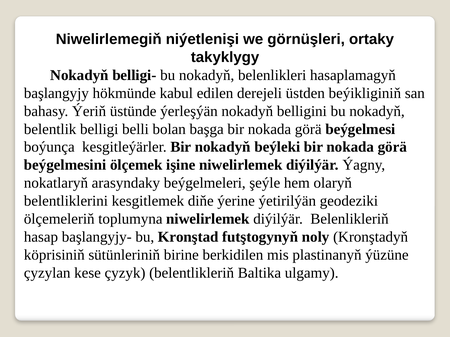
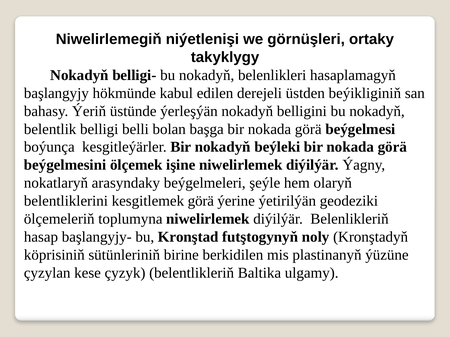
kesgitlemek diňe: diňe -> görä (201, 201)
